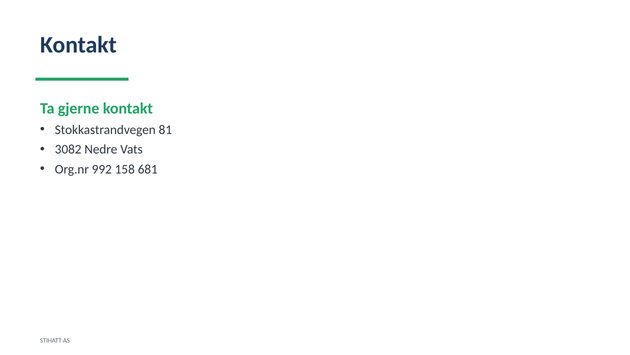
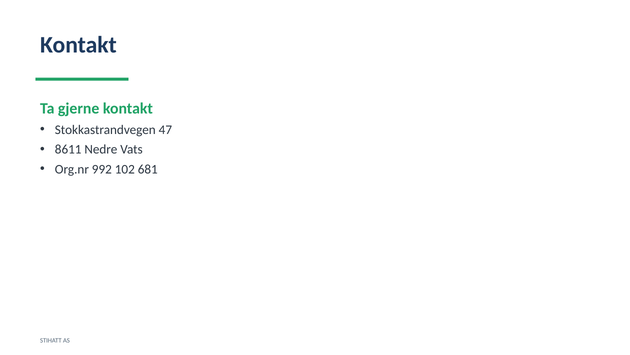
81: 81 -> 47 (165, 130)
3082: 3082 -> 8611 (68, 149)
158: 158 -> 102 (125, 169)
